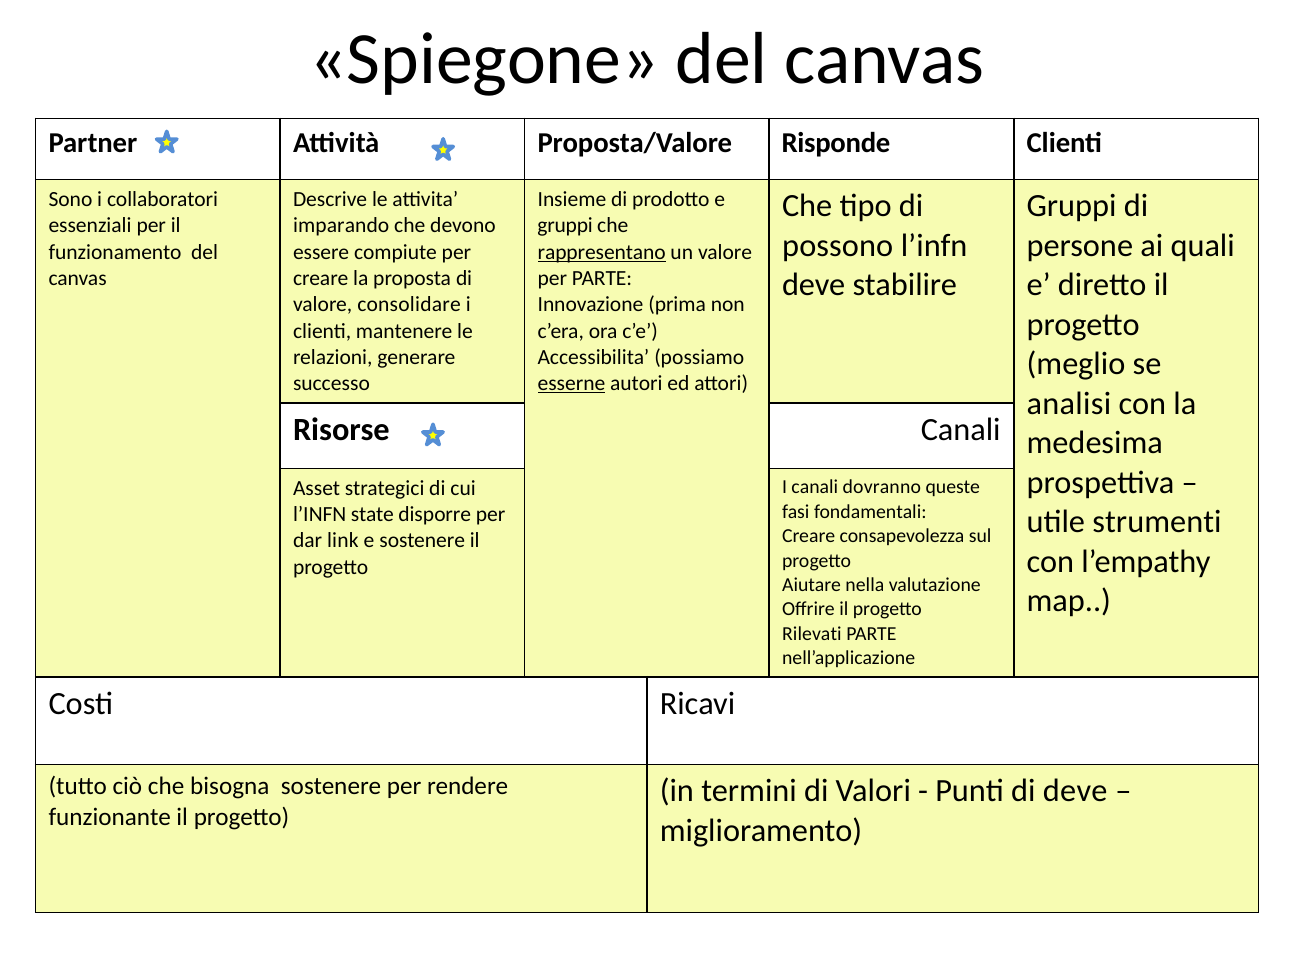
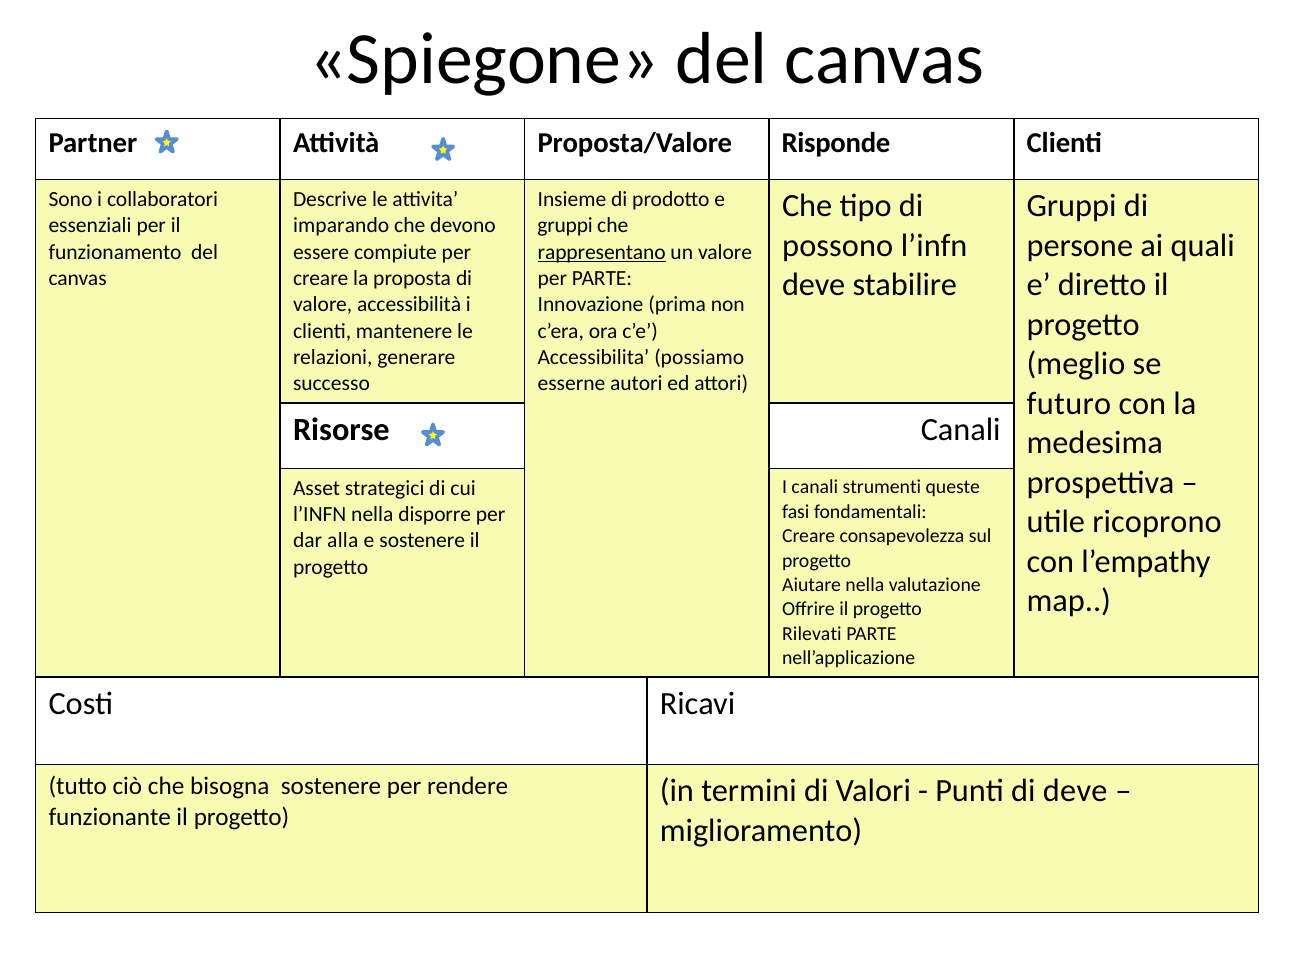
consolidare: consolidare -> accessibilità (409, 305)
esserne underline: present -> none (571, 383)
analisi: analisi -> futuro (1069, 404)
dovranno: dovranno -> strumenti (882, 487)
l’INFN state: state -> nella (372, 514)
strumenti: strumenti -> ricoprono (1157, 522)
link: link -> alla (343, 541)
